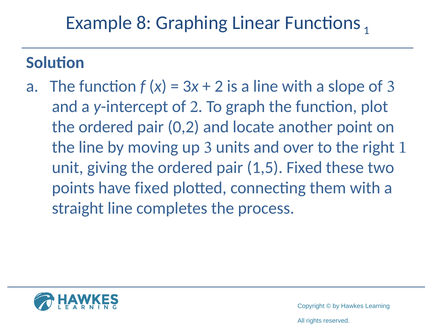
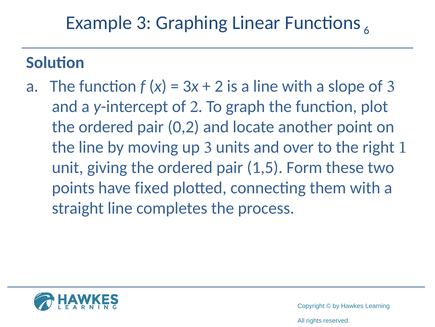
Example 8: 8 -> 3 (144, 23)
Functions 1: 1 -> 6 (366, 30)
1,5 Fixed: Fixed -> Form (304, 167)
